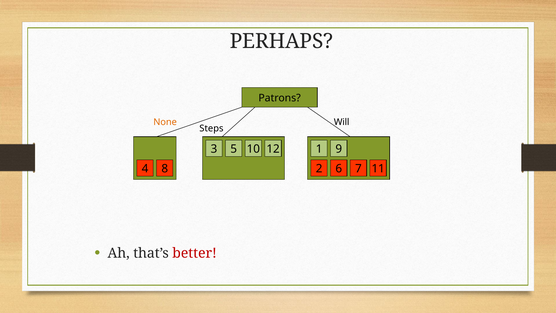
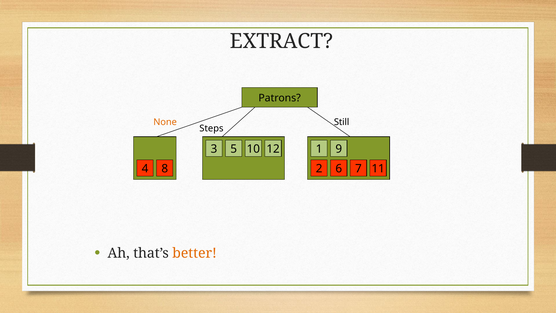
PERHAPS: PERHAPS -> EXTRACT (281, 41)
Will: Will -> Still (342, 122)
better colour: red -> orange (195, 253)
